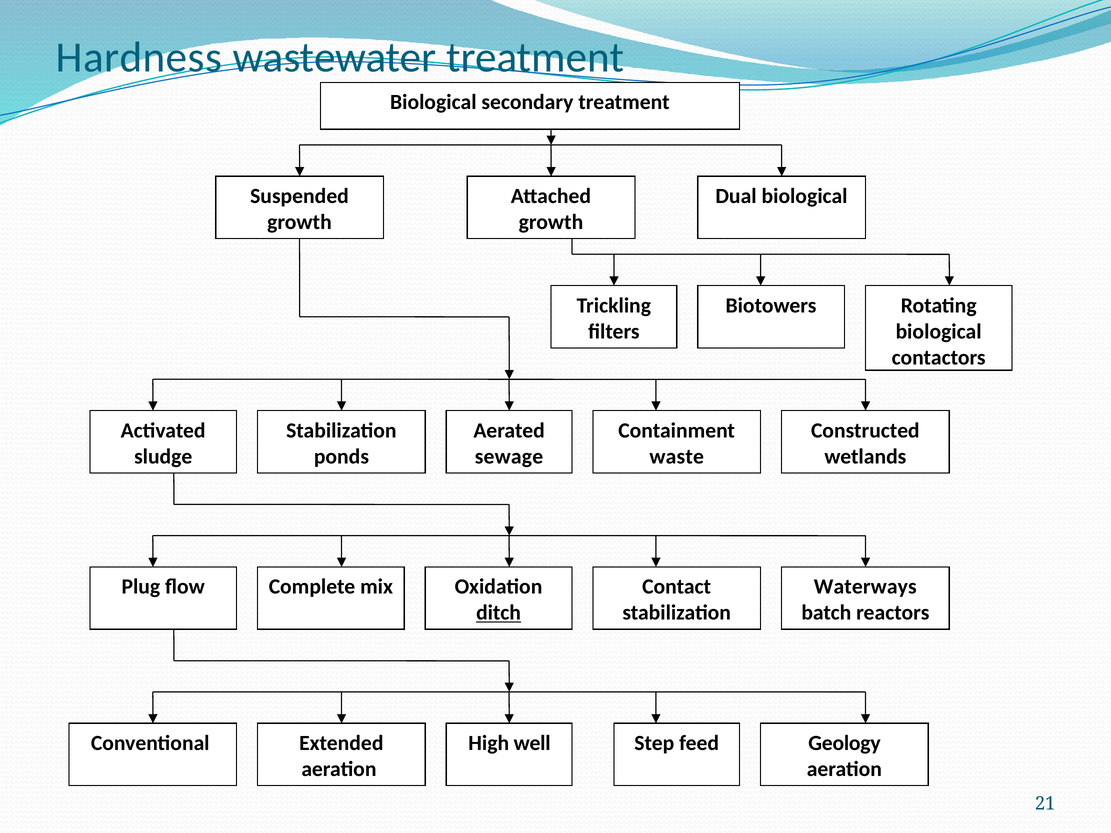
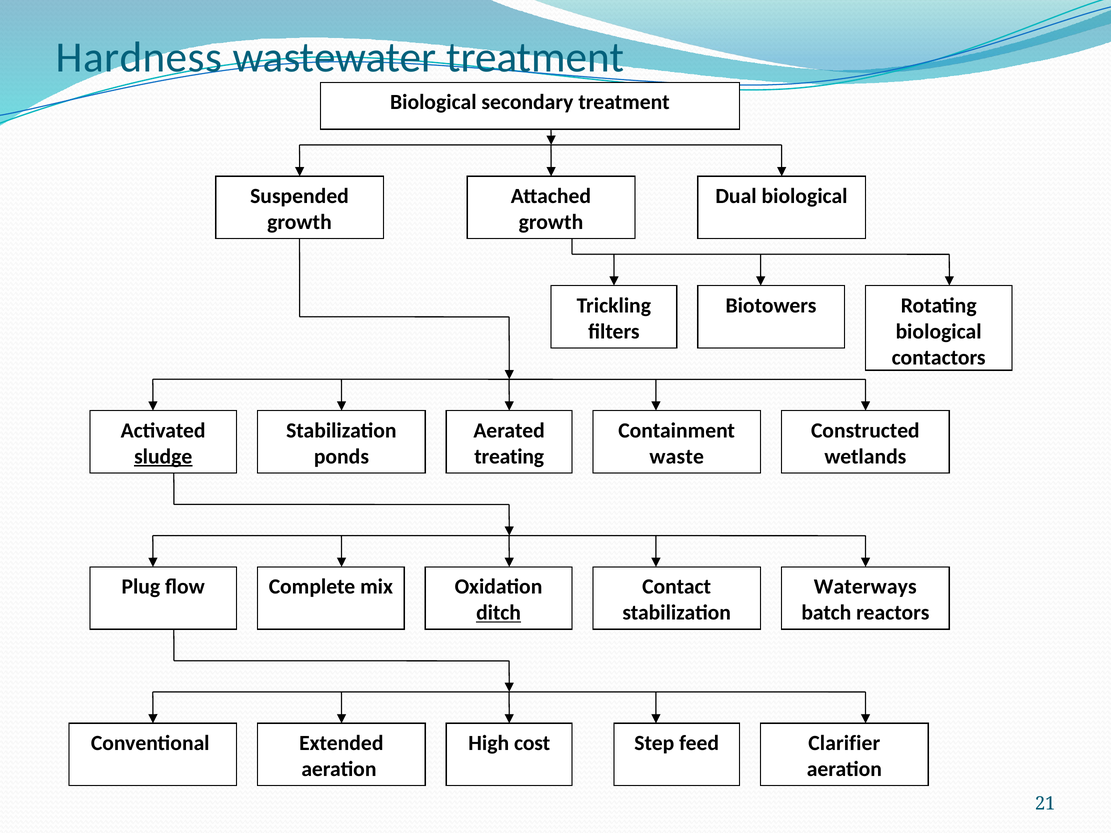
sludge underline: none -> present (163, 457)
sewage: sewage -> treating (509, 457)
well: well -> cost (532, 743)
Geology: Geology -> Clarifier (844, 743)
